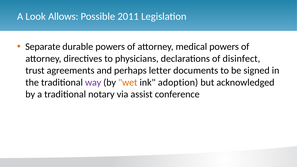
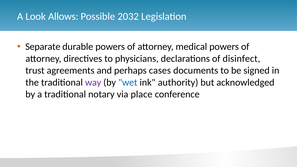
2011: 2011 -> 2032 (128, 17)
letter: letter -> cases (160, 71)
wet colour: orange -> blue (128, 82)
adoption: adoption -> authority (178, 82)
assist: assist -> place (142, 94)
